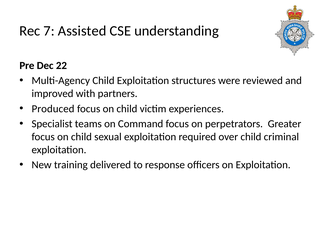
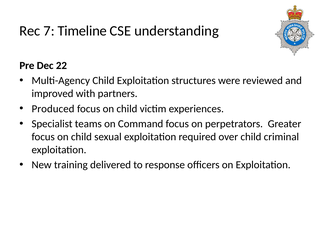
Assisted: Assisted -> Timeline (82, 31)
